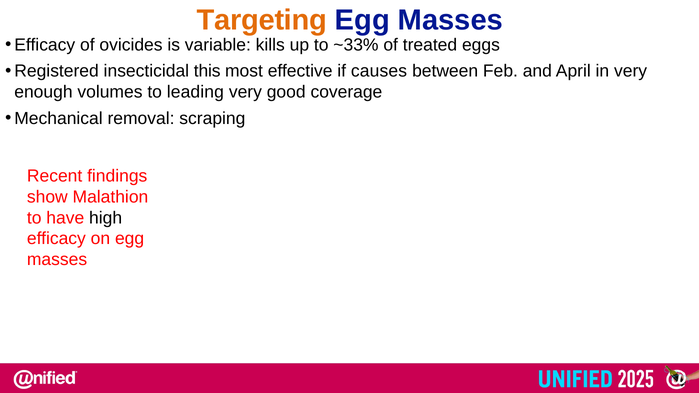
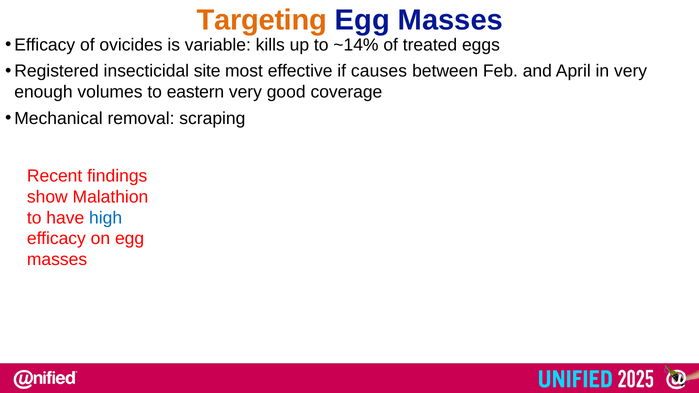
~33%: ~33% -> ~14% (356, 45)
this: this -> site (207, 71)
leading: leading -> eastern (195, 92)
high colour: black -> blue (106, 218)
